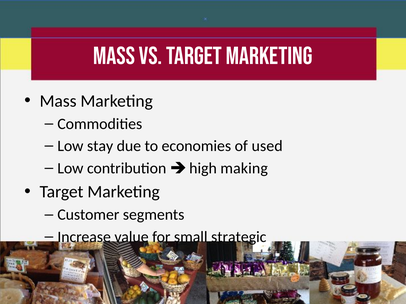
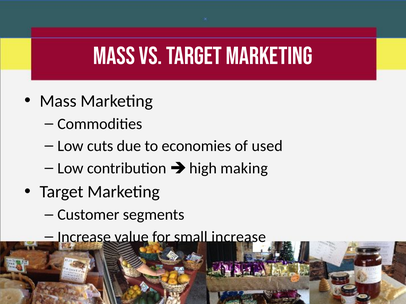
stay: stay -> cuts (100, 146)
small strategic: strategic -> increase (239, 237)
